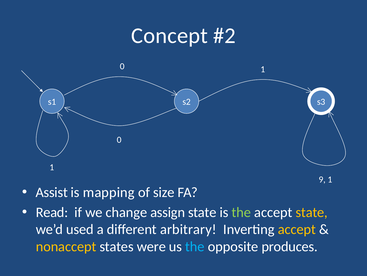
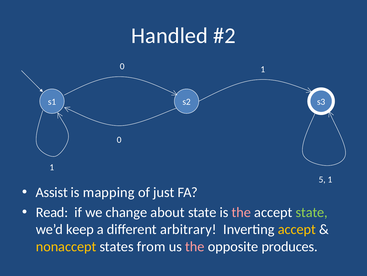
Concept: Concept -> Handled (170, 36)
9: 9 -> 5 (322, 179)
size: size -> just (164, 192)
assign: assign -> about (168, 212)
the colour: light green -> pink (241, 212)
state colour: yellow -> light green (312, 212)
used: used -> keep (80, 229)
were: were -> from (151, 246)
the colour: light blue -> pink (195, 246)
